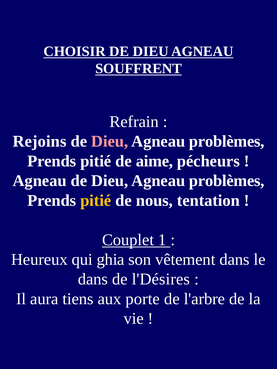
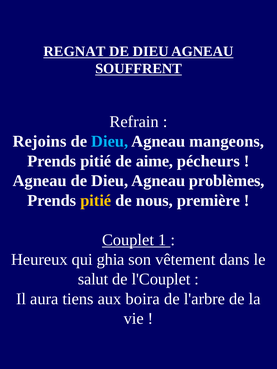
CHOISIR: CHOISIR -> REGNAT (74, 51)
Dieu colour: pink -> light blue (110, 142)
problèmes: problèmes -> mangeons (227, 142)
tentation: tentation -> première (208, 201)
dans: dans -> salut (93, 279)
l'Désires: l'Désires -> l'Couplet (161, 279)
porte: porte -> boira (143, 299)
